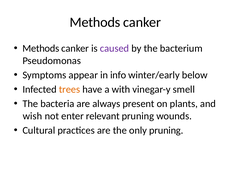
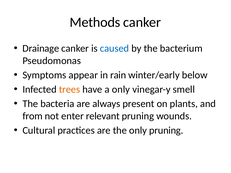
Methods: Methods -> Drainage (41, 48)
caused colour: purple -> blue (114, 48)
info: info -> rain (118, 75)
a with: with -> only (121, 90)
wish: wish -> from (33, 116)
